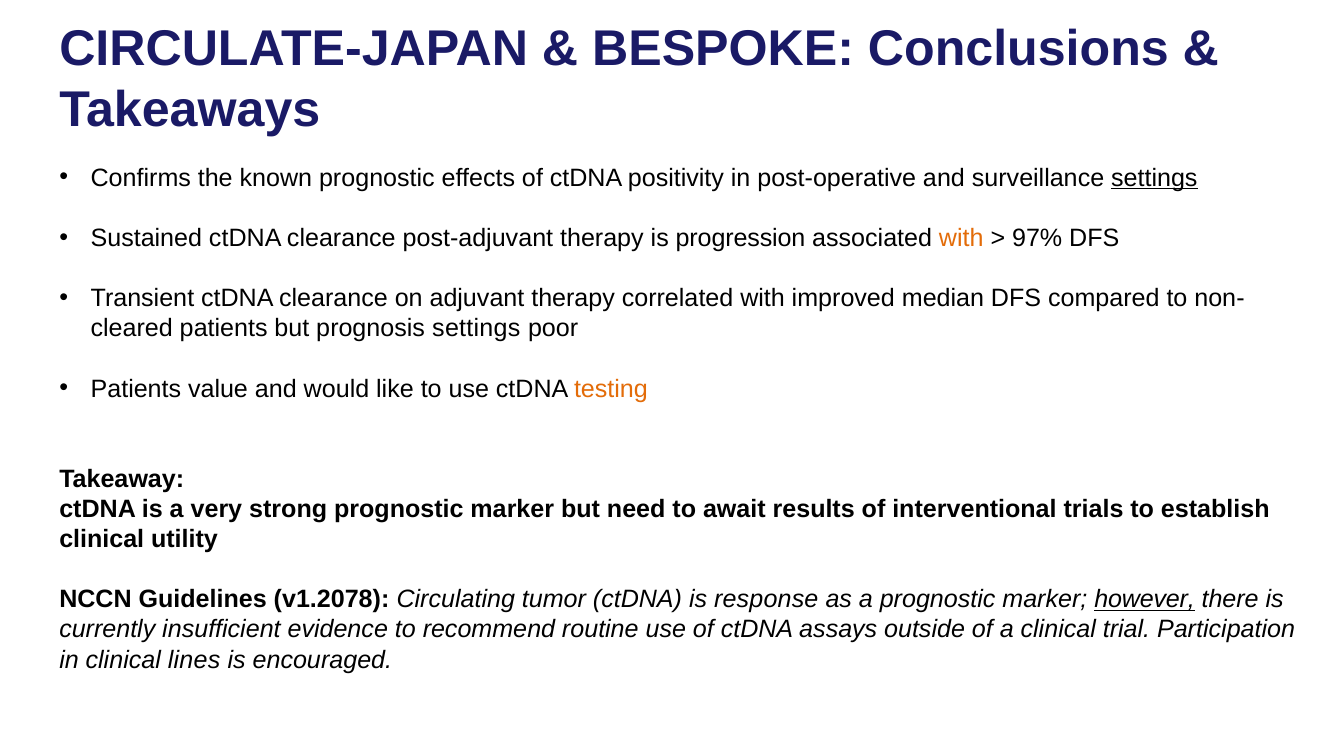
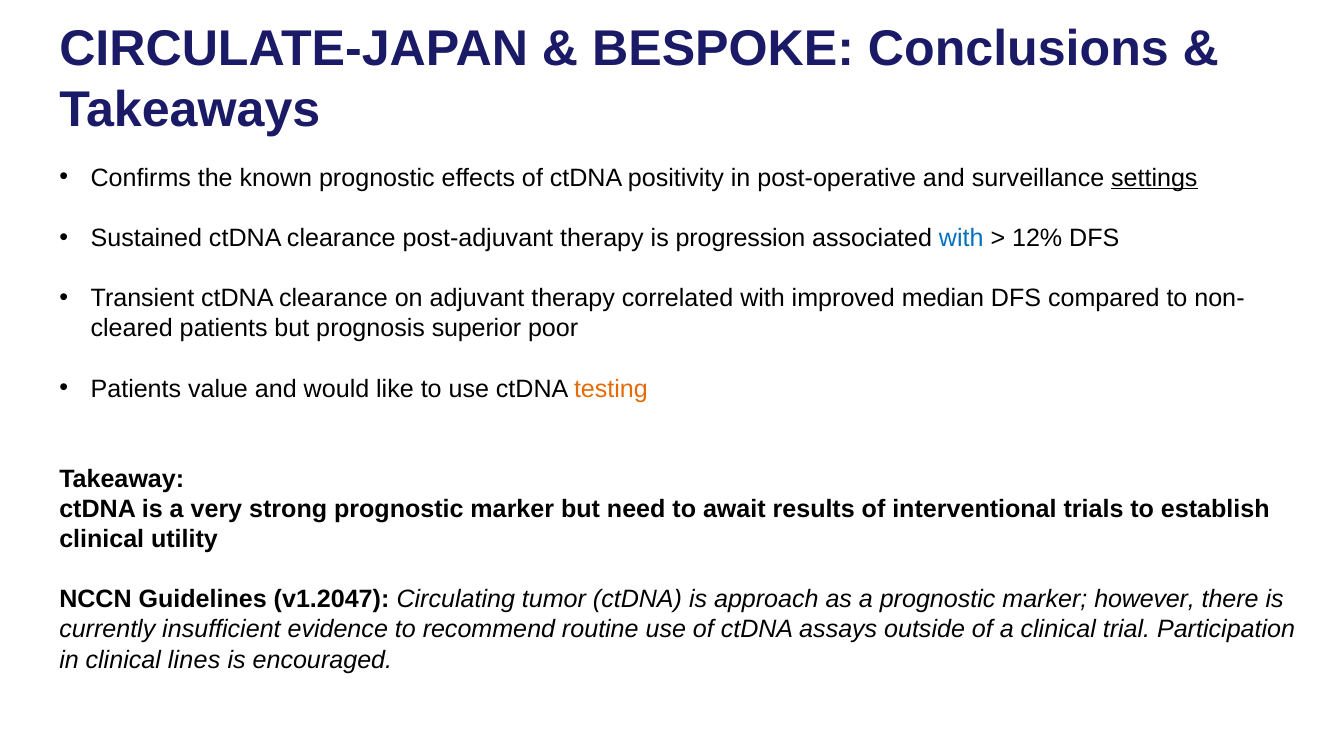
with colour: orange -> blue (961, 238)
97%: 97% -> 12% (1037, 238)
prognosis settings: settings -> superior (477, 328)
v1.2078: v1.2078 -> v1.2047 (332, 599)
response: response -> approach (766, 599)
however underline: present -> none (1145, 599)
